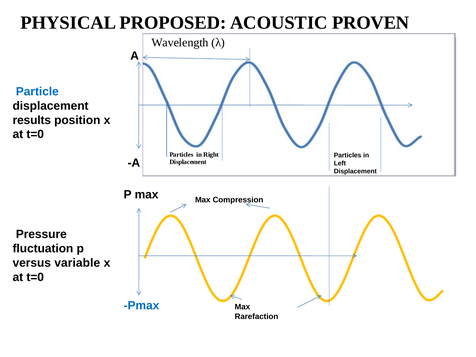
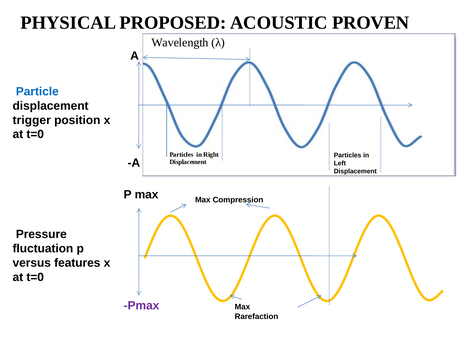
results: results -> trigger (32, 120)
variable: variable -> features (77, 263)
Pmax colour: blue -> purple (141, 306)
